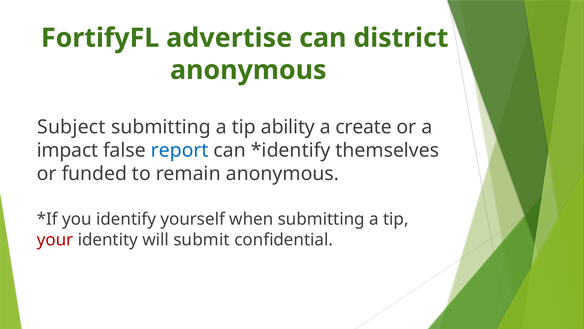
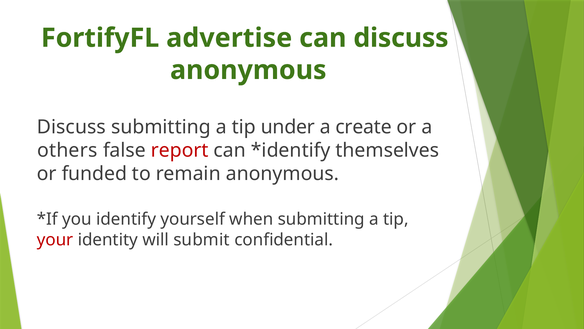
can district: district -> discuss (401, 38)
Subject: Subject -> Discuss (71, 127)
ability: ability -> under (288, 127)
impact: impact -> others (67, 150)
report colour: blue -> red (180, 150)
